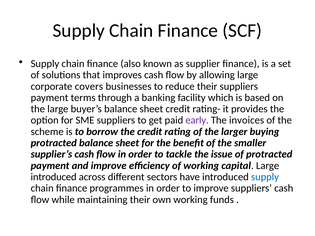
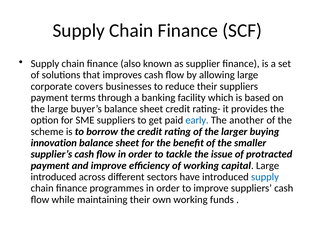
early colour: purple -> blue (197, 120)
invoices: invoices -> another (247, 120)
protracted: protracted -> innovation (54, 143)
